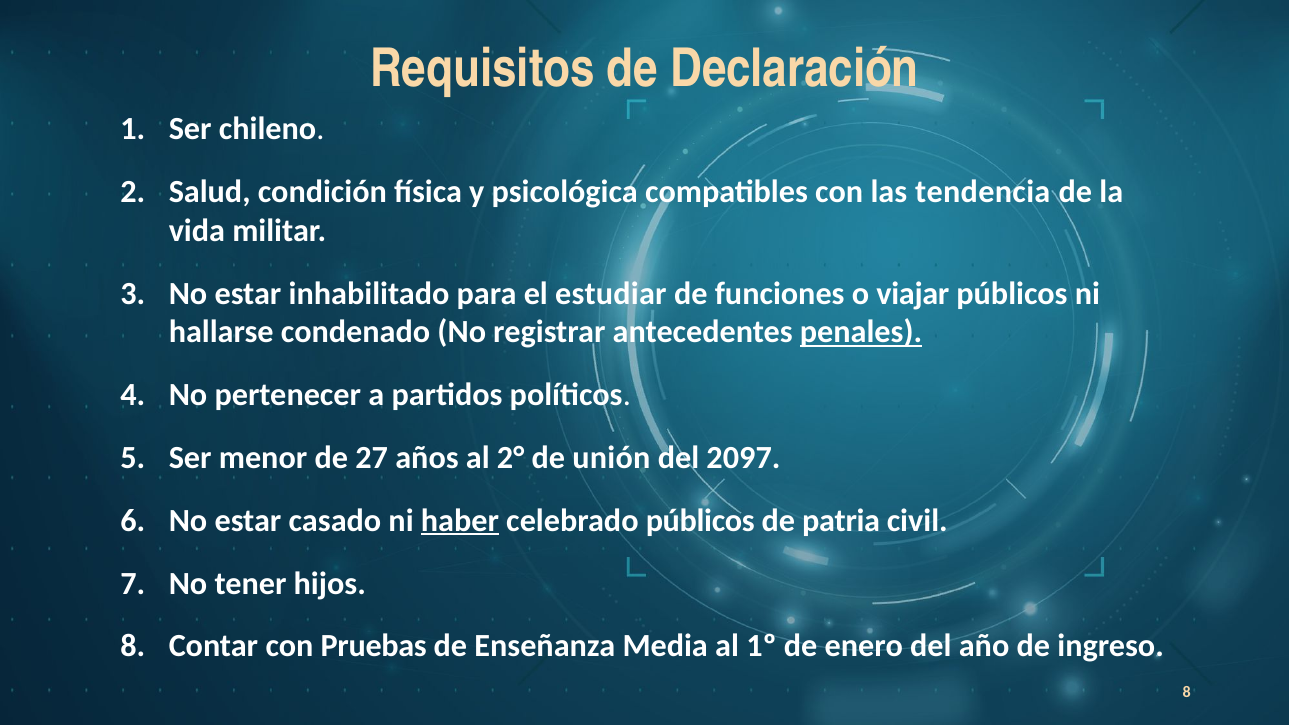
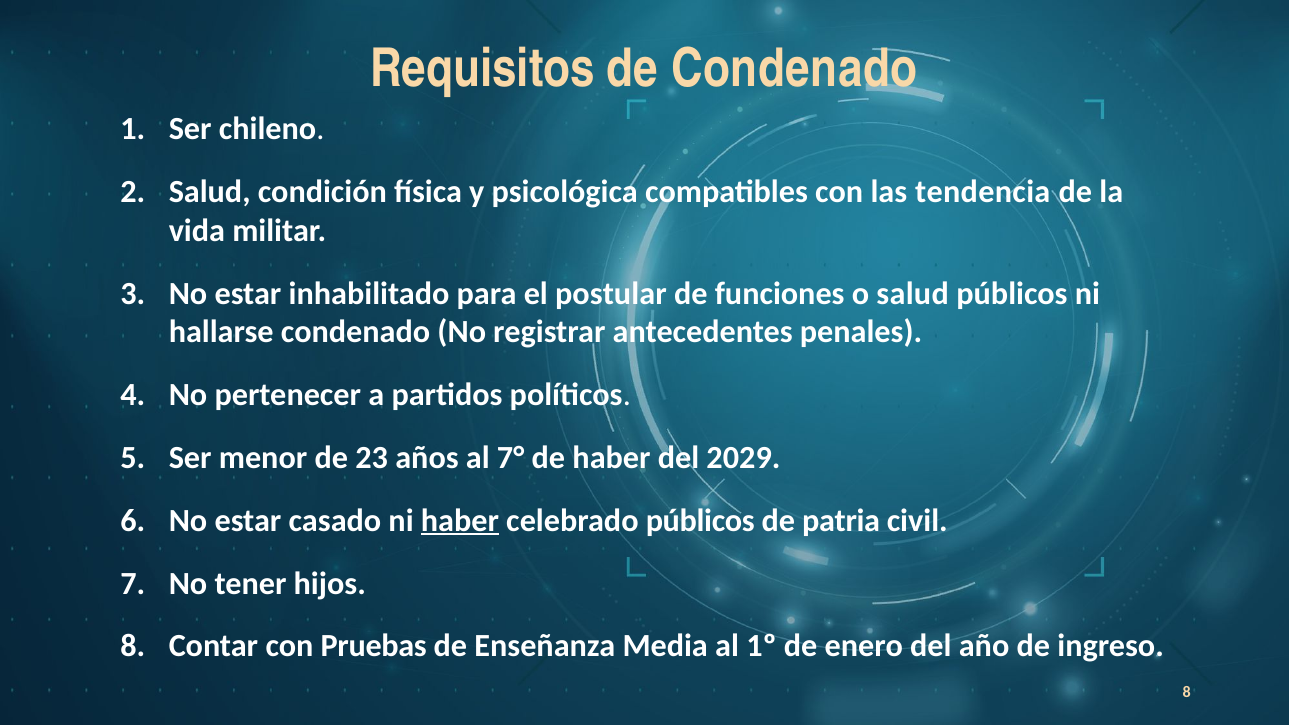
de Declaración: Declaración -> Condenado (794, 69)
estudiar: estudiar -> postular (611, 293)
o viajar: viajar -> salud (913, 293)
penales underline: present -> none (861, 332)
27: 27 -> 23 (372, 458)
2°: 2° -> 7° (511, 458)
de unión: unión -> haber (612, 458)
2097: 2097 -> 2029 (743, 458)
